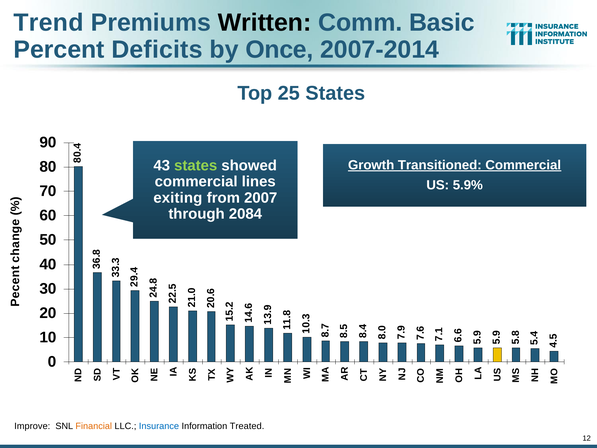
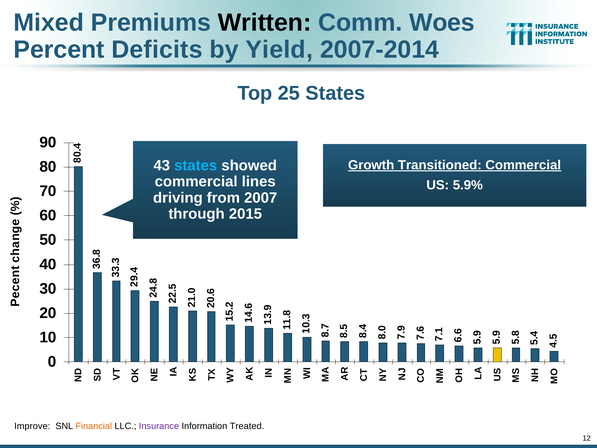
Trend: Trend -> Mixed (49, 23)
Basic: Basic -> Woes (442, 23)
Once: Once -> Yield (279, 50)
states colour: light green -> light blue (196, 165)
exiting: exiting -> driving (178, 198)
2084: 2084 -> 2015 (245, 214)
Insurance colour: blue -> purple (159, 426)
